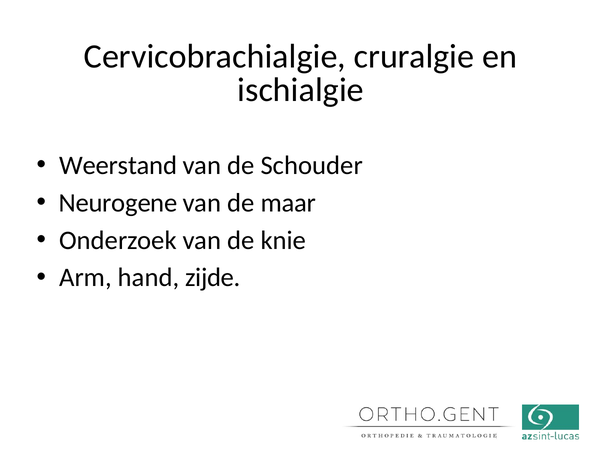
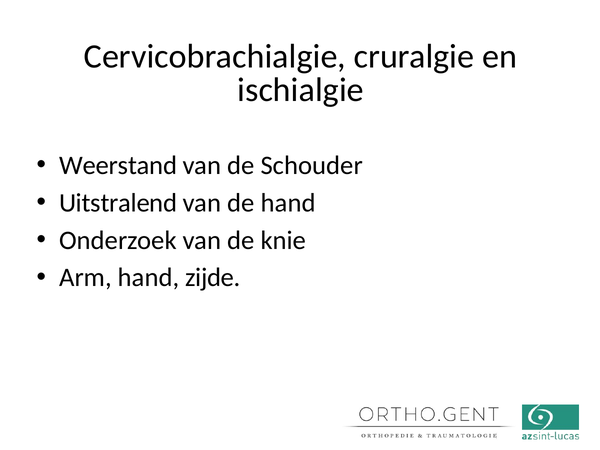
Neurogene: Neurogene -> Uitstralend (118, 203)
de maar: maar -> hand (288, 203)
